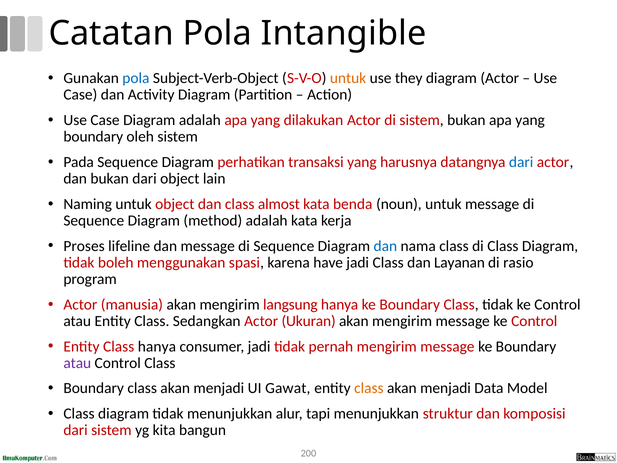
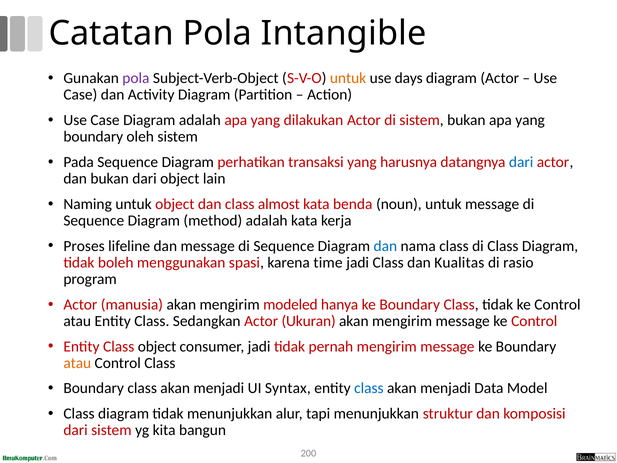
pola colour: blue -> purple (136, 78)
they: they -> days (409, 78)
have: have -> time (328, 262)
Layanan: Layanan -> Kualitas (459, 262)
langsung: langsung -> modeled (290, 304)
Class hanya: hanya -> object (157, 346)
atau colour: purple -> orange (77, 363)
Gawat: Gawat -> Syntax (288, 388)
class colour: orange -> blue (369, 388)
